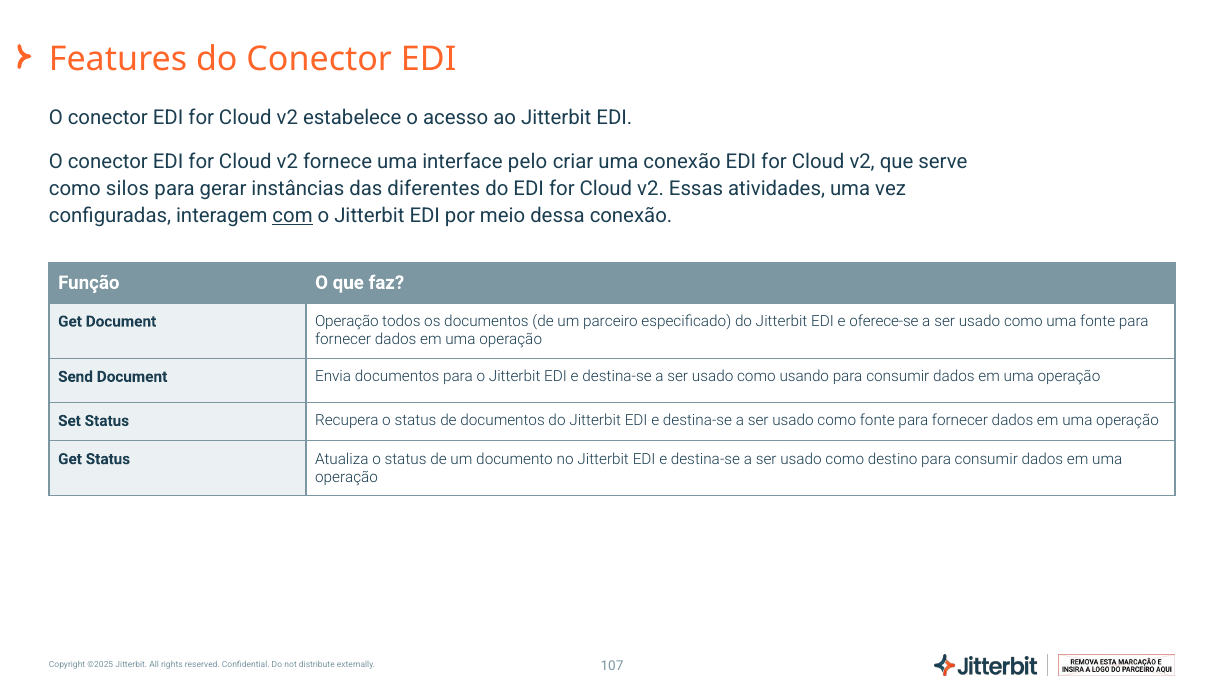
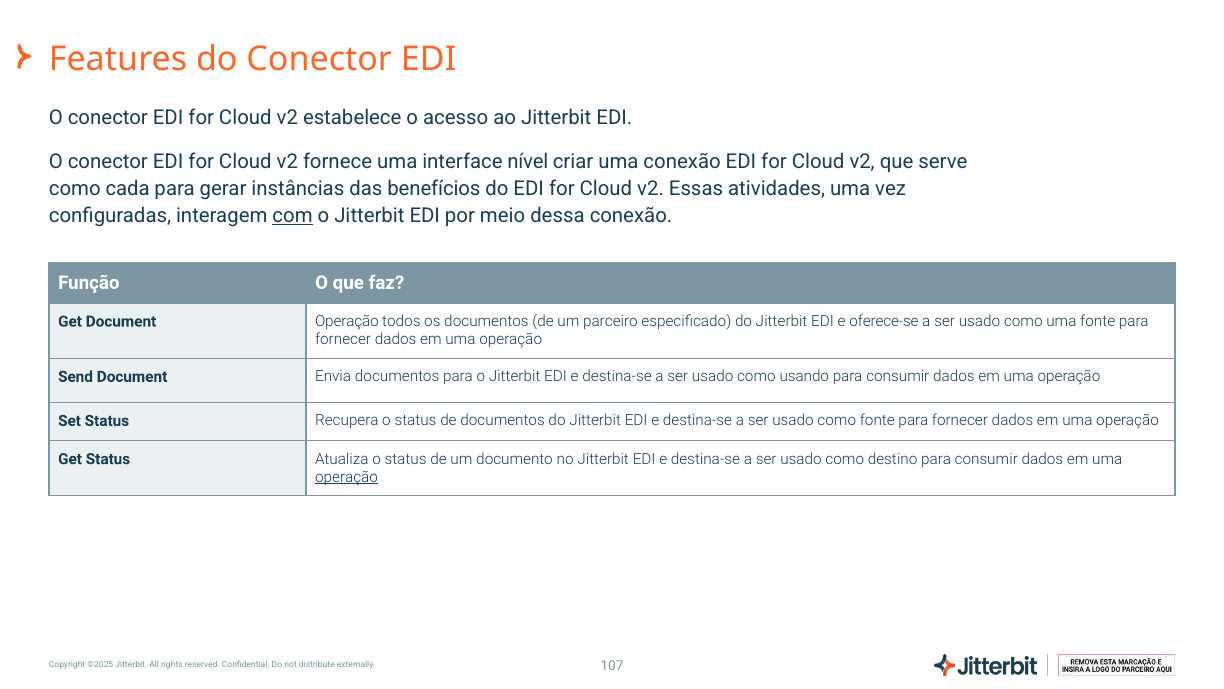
pelo: pelo -> nível (528, 162)
silos: silos -> cada (128, 188)
diferentes: diferentes -> benefícios (434, 188)
operação underline: none -> present (347, 477)
